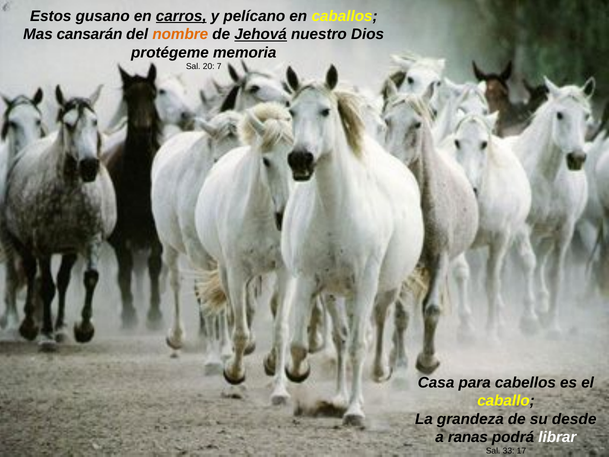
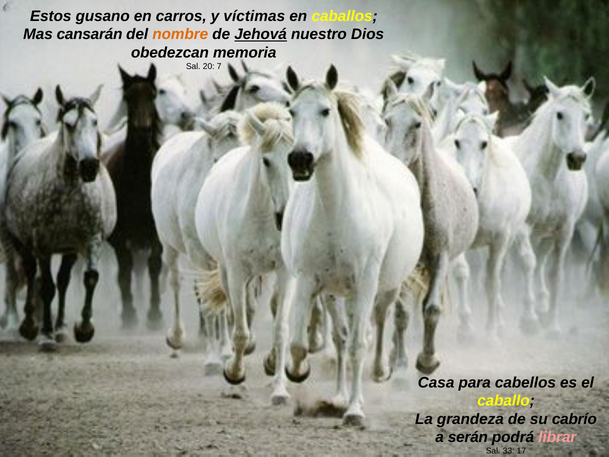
carros underline: present -> none (181, 16)
pelícano: pelícano -> víctimas (254, 16)
protégeme: protégeme -> obedezcan (170, 53)
desde: desde -> cabrío (574, 419)
ranas: ranas -> serán (468, 437)
librar colour: white -> pink (557, 437)
